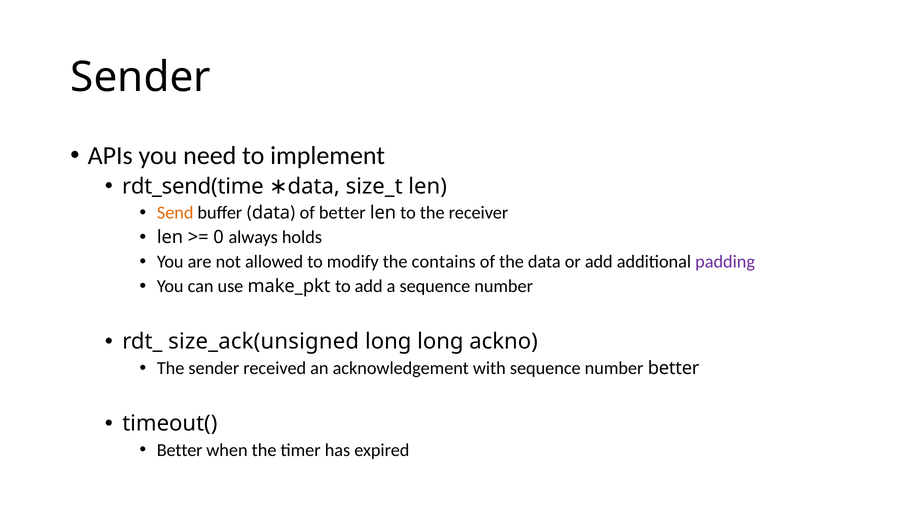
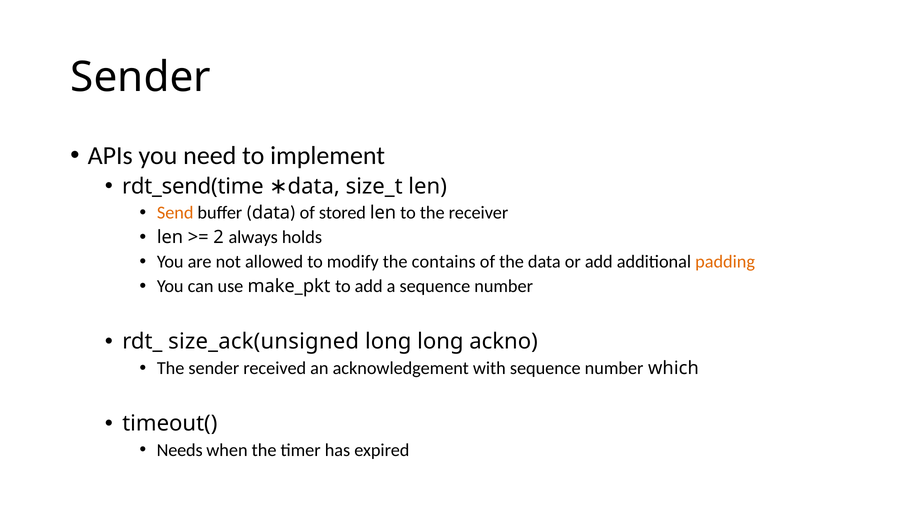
of better: better -> stored (342, 213)
0: 0 -> 2 (219, 237)
padding colour: purple -> orange (725, 262)
number better: better -> which (673, 368)
Better: Better -> Needs (180, 450)
